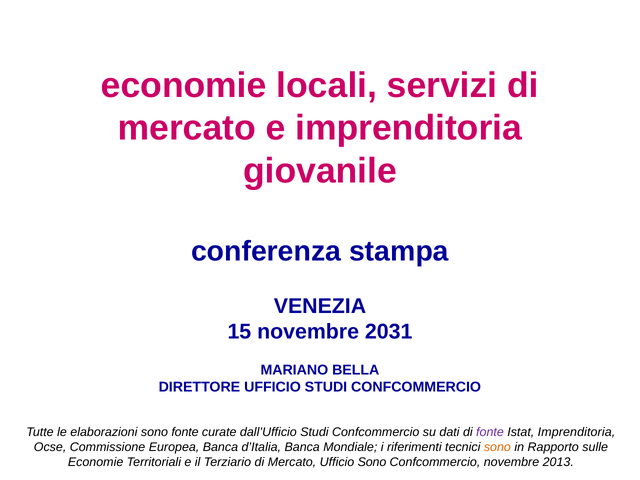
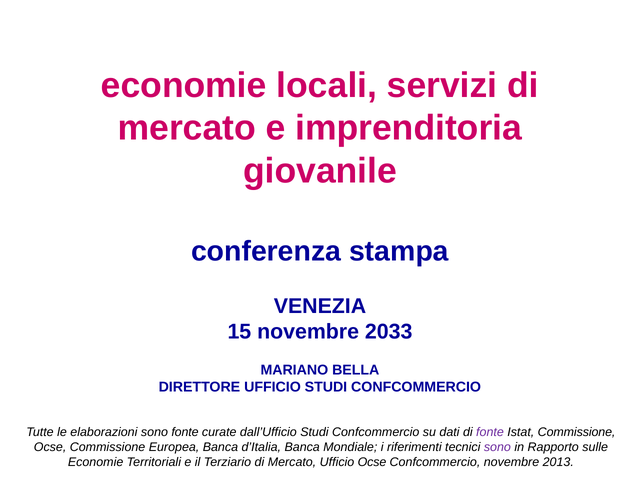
2031: 2031 -> 2033 (389, 332)
Istat Imprenditoria: Imprenditoria -> Commissione (577, 432)
sono colour: orange -> purple (497, 447)
Ufficio Sono: Sono -> Ocse (372, 462)
